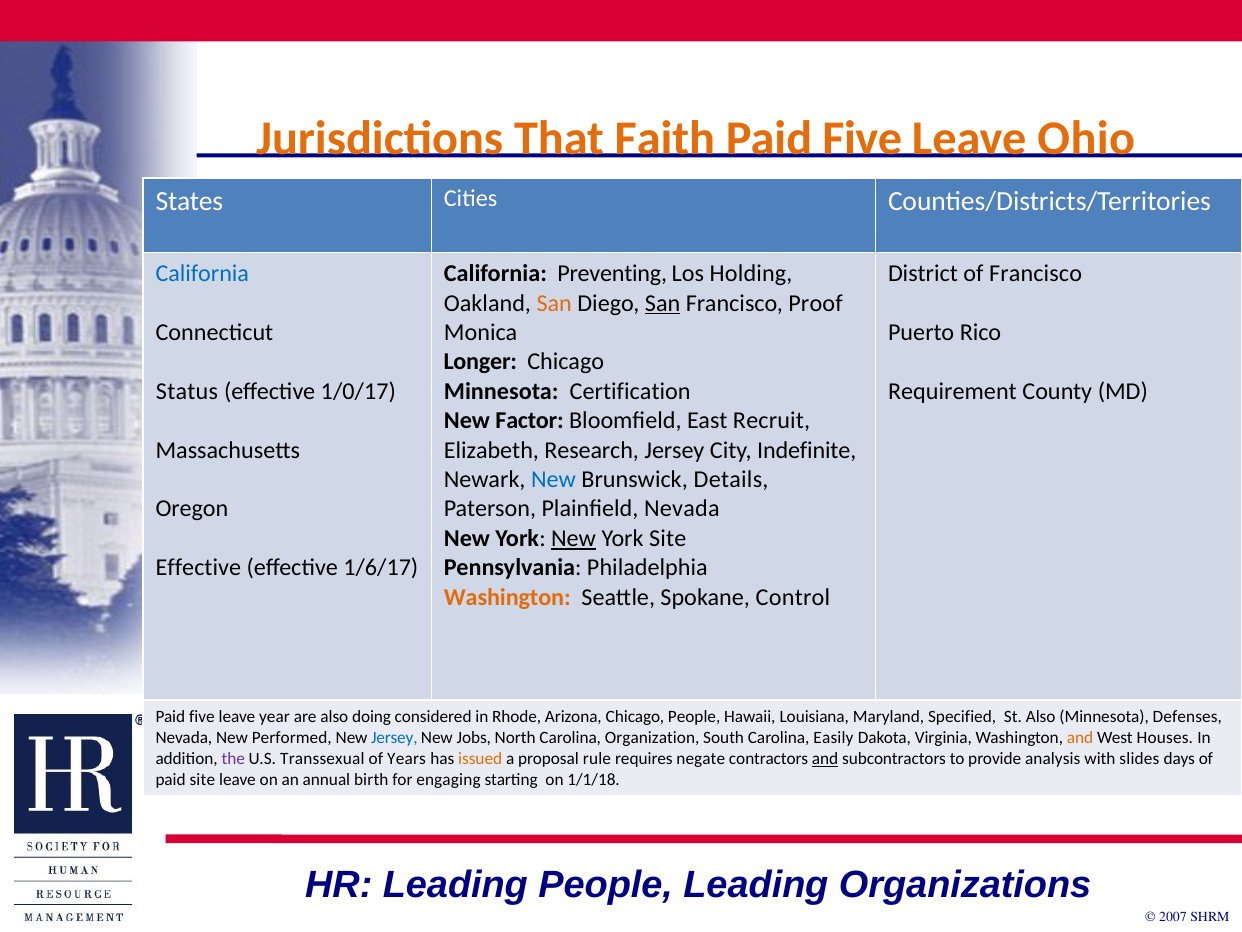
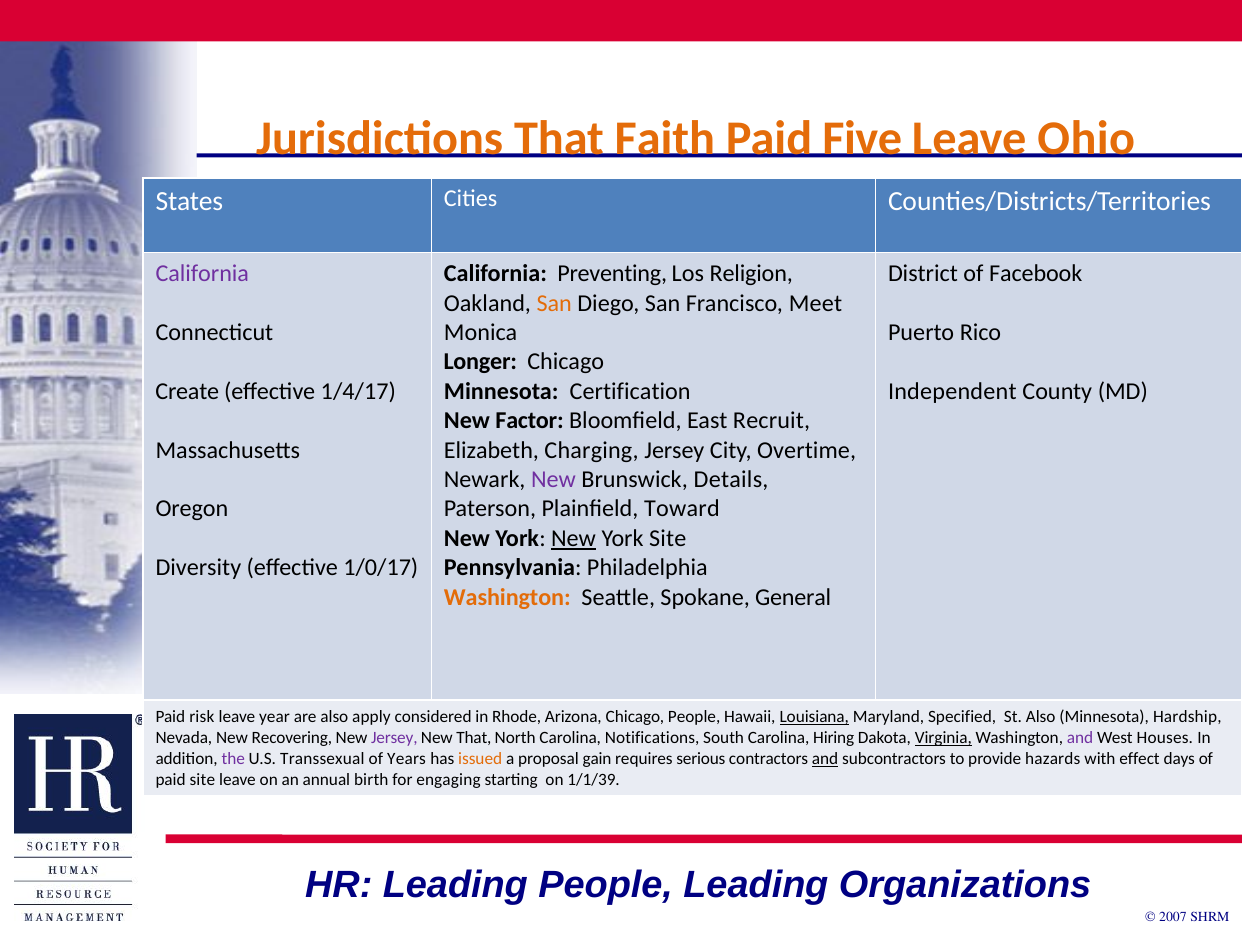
California colour: blue -> purple (202, 274)
Holding: Holding -> Religion (751, 274)
of Francisco: Francisco -> Facebook (1036, 274)
San underline: present -> none (663, 303)
Proof: Proof -> Meet (815, 303)
Status: Status -> Create (187, 391)
1/0/17: 1/0/17 -> 1/4/17 (358, 391)
Requirement: Requirement -> Independent (952, 391)
Research: Research -> Charging (592, 450)
Indefinite: Indefinite -> Overtime (807, 450)
New colour: blue -> purple (553, 479)
Plainfield Nevada: Nevada -> Toward (682, 509)
Effective: Effective -> Diversity (198, 568)
1/6/17: 1/6/17 -> 1/0/17 (381, 568)
Control: Control -> General (793, 597)
five: five -> risk (202, 716)
doing: doing -> apply (371, 716)
Louisiana underline: none -> present (814, 716)
Defenses: Defenses -> Hardship (1187, 716)
Performed: Performed -> Recovering (292, 737)
Jersey colour: blue -> purple (394, 737)
New Jobs: Jobs -> That (474, 737)
Organization: Organization -> Notifications (652, 737)
Easily: Easily -> Hiring (834, 737)
Virginia underline: none -> present (943, 737)
and colour: orange -> purple (1080, 737)
rule: rule -> gain (597, 758)
negate: negate -> serious (701, 758)
analysis: analysis -> hazards (1053, 758)
slides: slides -> effect (1140, 758)
1/1/18: 1/1/18 -> 1/1/39 (594, 779)
